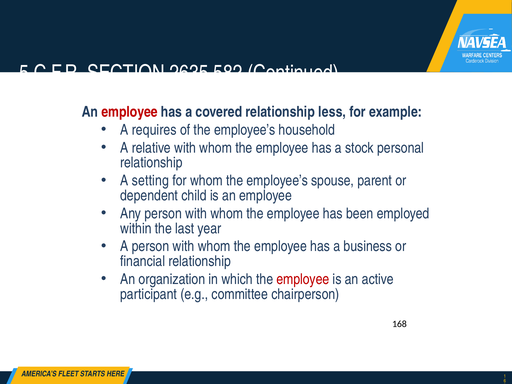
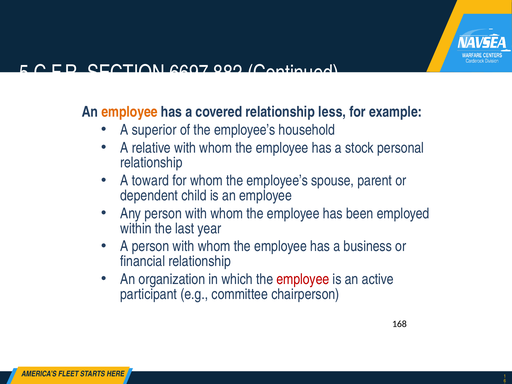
2635.582: 2635.582 -> 6697.882 (206, 73)
employee colour: red -> orange (130, 112)
requires: requires -> superior (154, 130)
setting: setting -> toward (150, 181)
